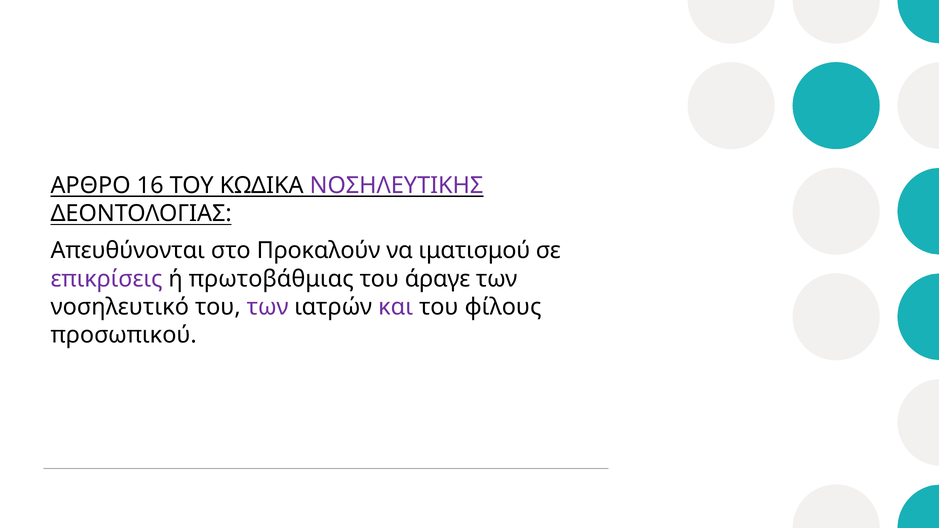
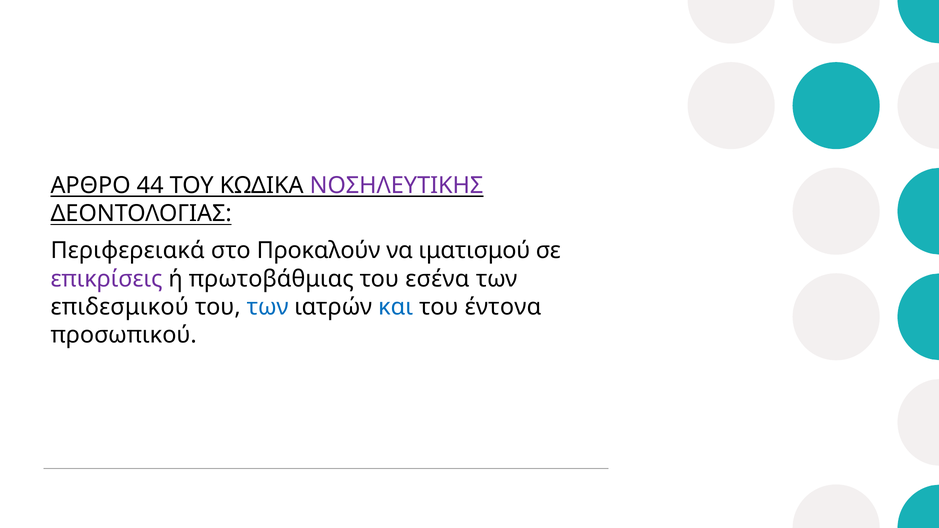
16: 16 -> 44 (150, 186)
Απευθύνονται: Απευθύνονται -> Περιφερειακά (128, 251)
άραγε: άραγε -> εσένα (437, 279)
νοσηλευτικό: νοσηλευτικό -> επιδεσμικού (120, 307)
των colour: purple -> blue (268, 307)
και colour: purple -> blue (396, 307)
φίλους: φίλους -> έντονα (503, 307)
